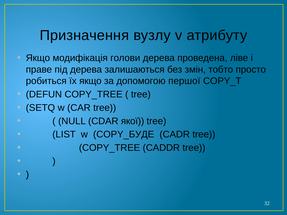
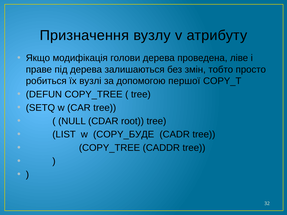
їх якщо: якщо -> вузлі (90, 81)
якої: якої -> root (133, 121)
